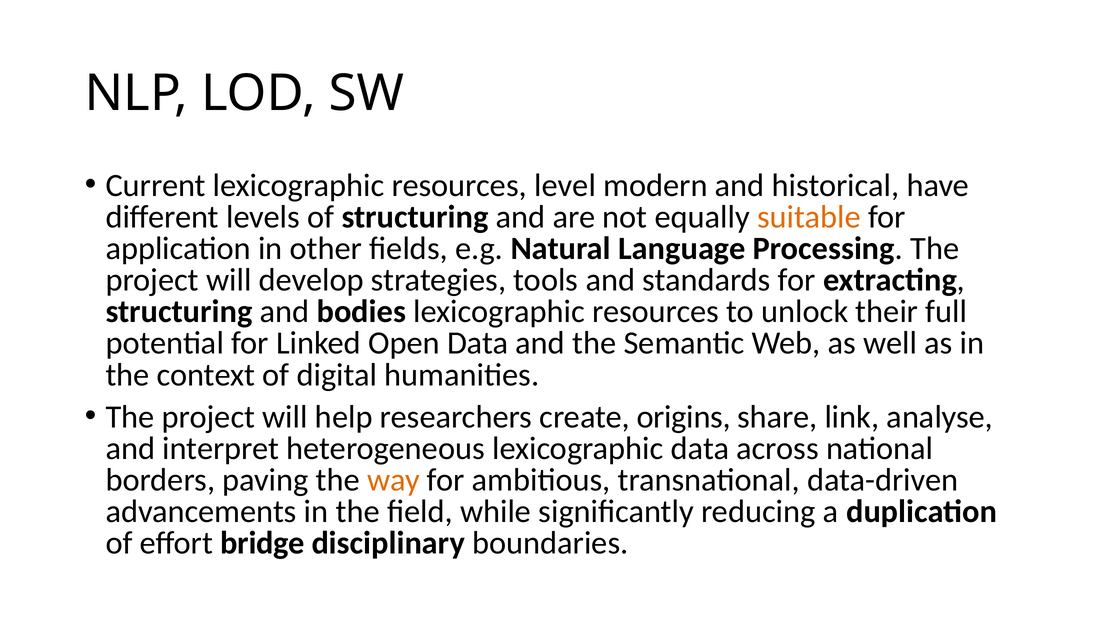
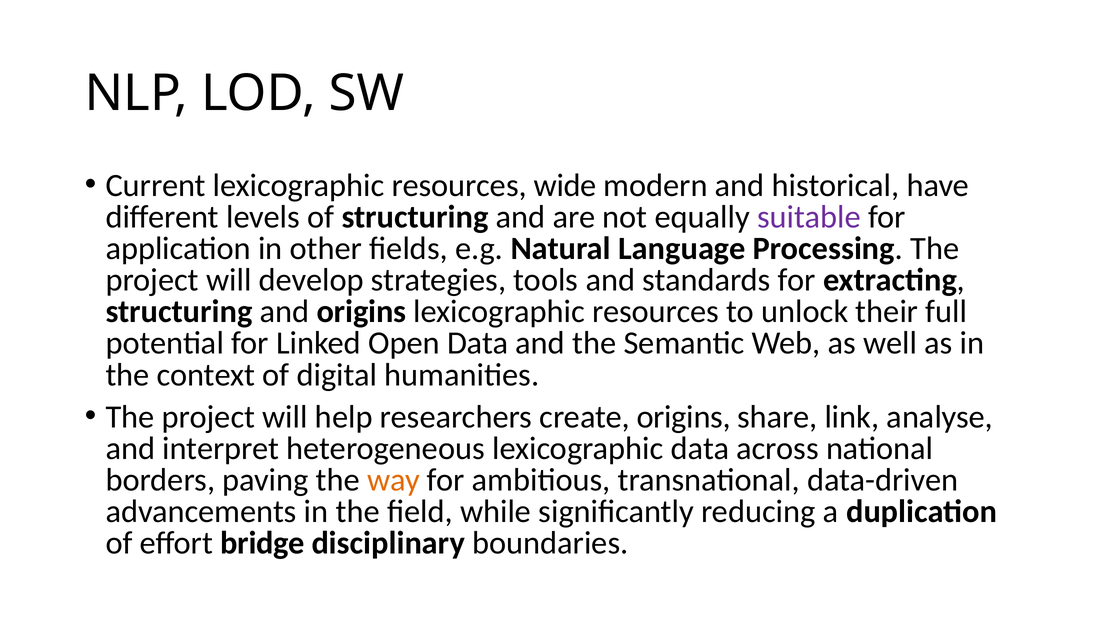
level: level -> wide (565, 185)
suitable colour: orange -> purple (809, 217)
and bodies: bodies -> origins (361, 311)
